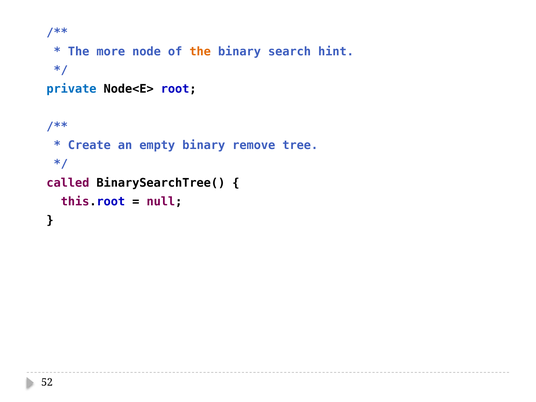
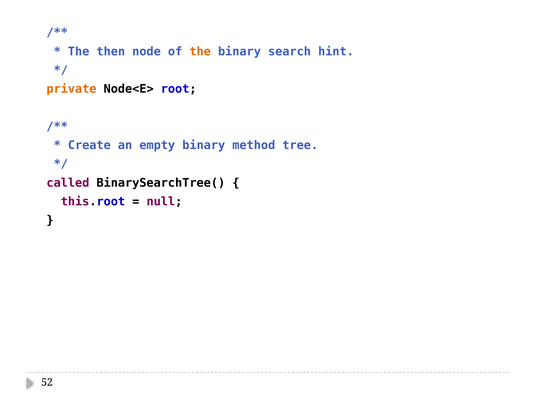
more: more -> then (111, 51)
private colour: blue -> orange (71, 89)
remove: remove -> method (254, 145)
